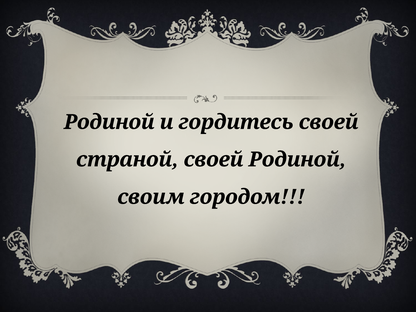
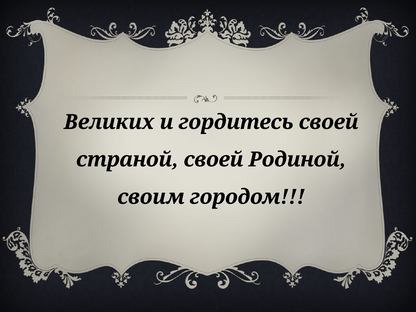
Родиной: Родиной -> Великих (109, 122)
